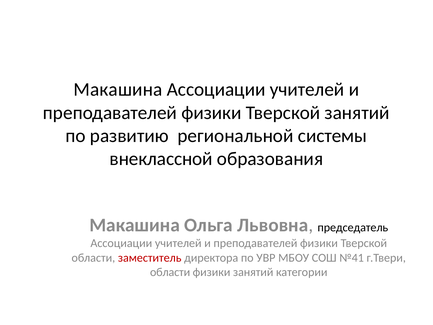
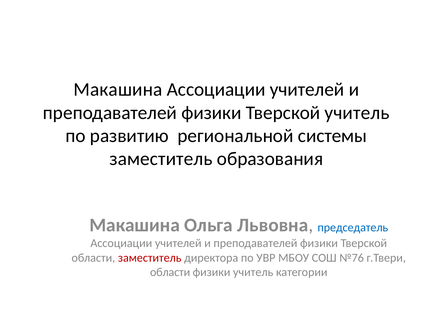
Тверской занятий: занятий -> учитель (357, 113)
внеклассной: внеклассной -> заместитель (161, 159)
председатель colour: black -> blue (353, 227)
№41: №41 -> №76 (352, 258)
физики занятий: занятий -> учитель (253, 272)
